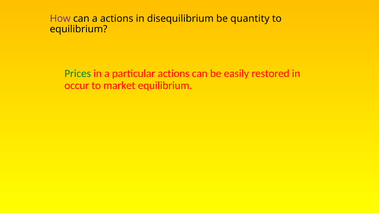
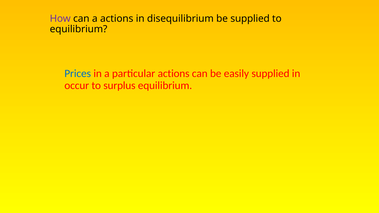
be quantity: quantity -> supplied (250, 19)
Prices colour: green -> blue (78, 74)
easily restored: restored -> supplied (270, 74)
market: market -> surplus (119, 86)
